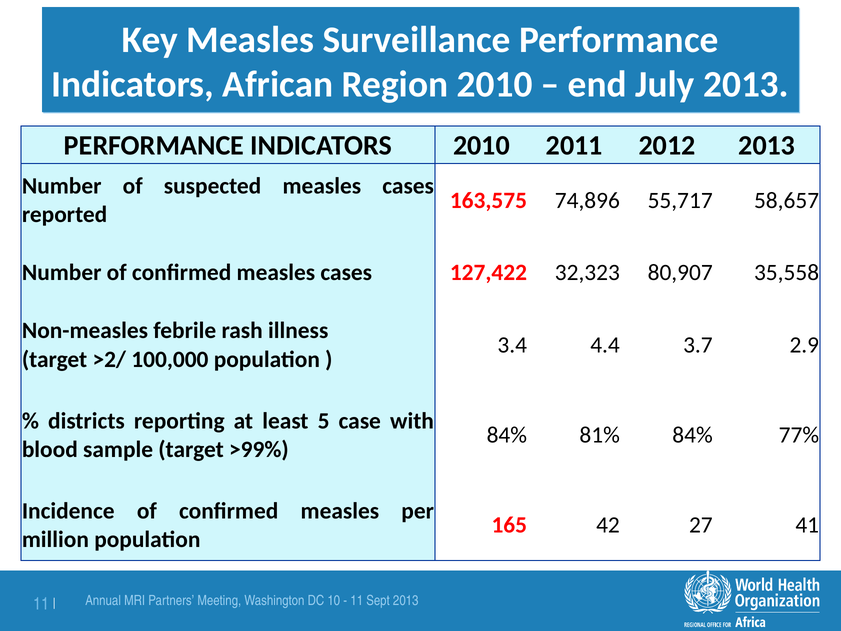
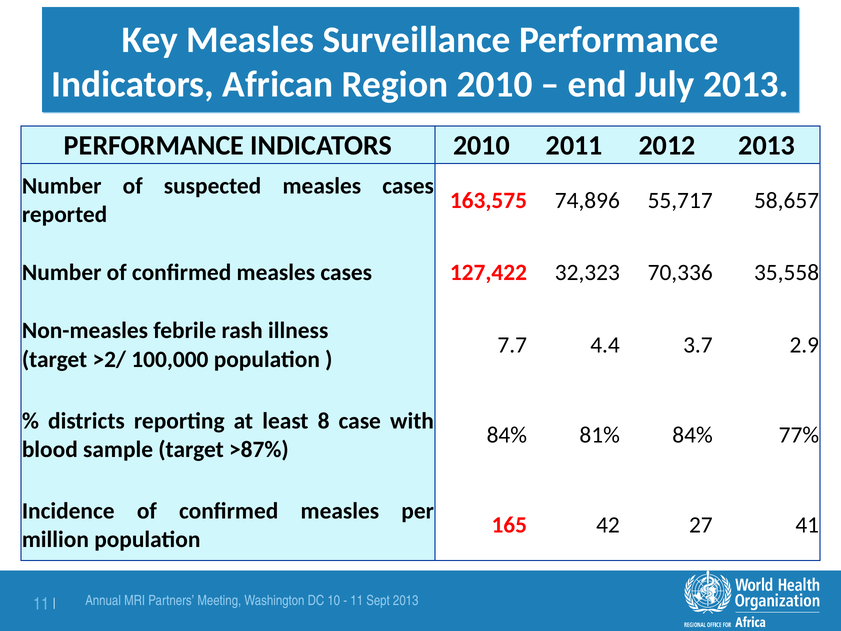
80,907: 80,907 -> 70,336 (680, 273)
3.4: 3.4 -> 7.7 (512, 345)
5: 5 -> 8 (324, 421)
>99%: >99% -> >87% (259, 449)
